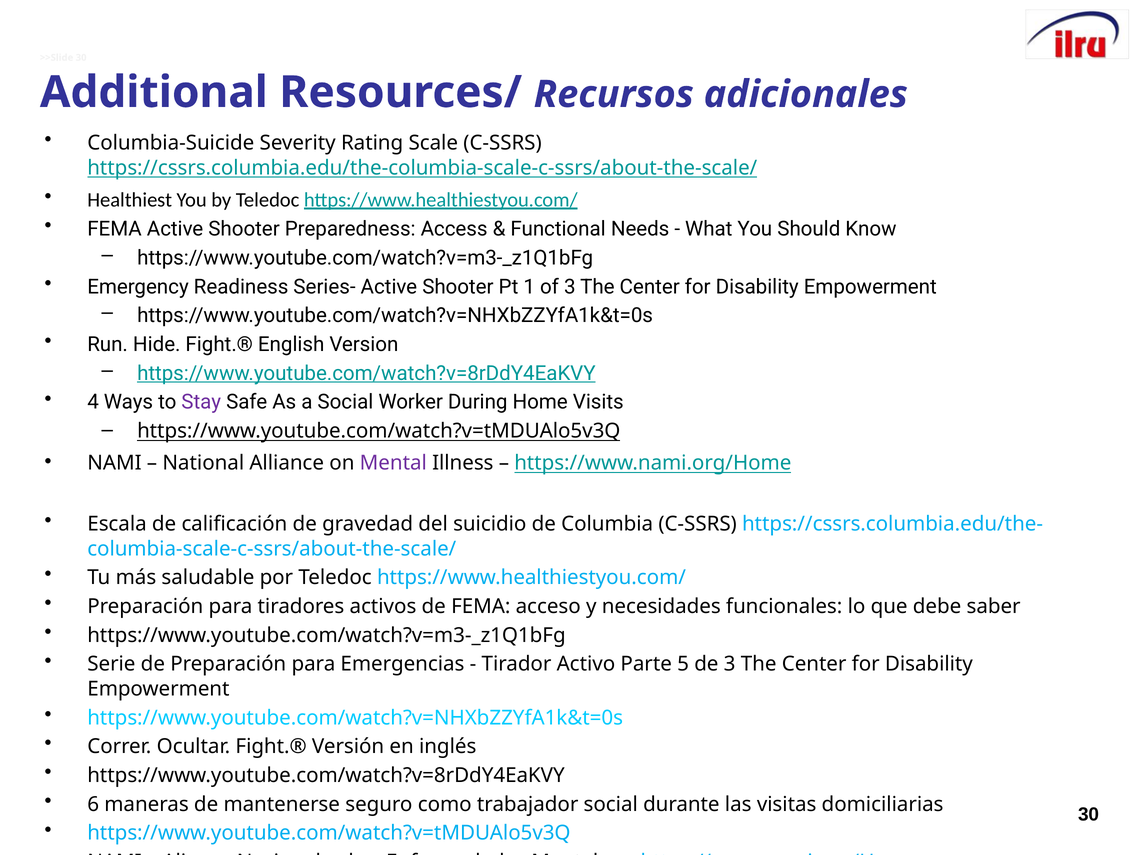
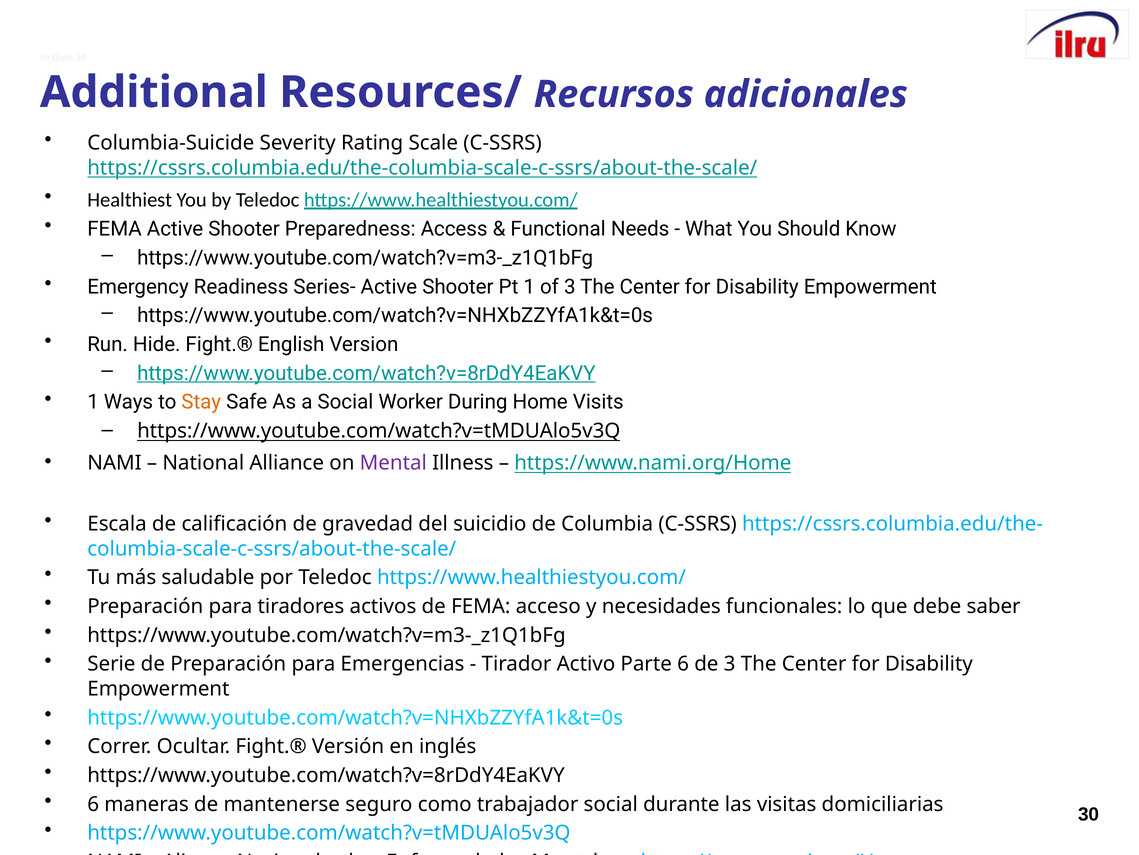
4: 4 -> 1 (93, 402)
Stay colour: purple -> orange (201, 402)
Parte 5: 5 -> 6 (683, 664)
